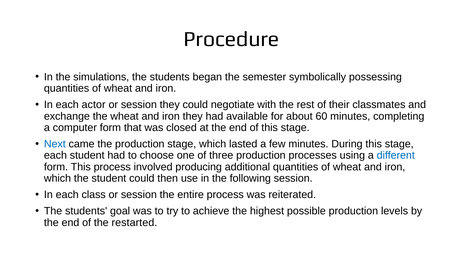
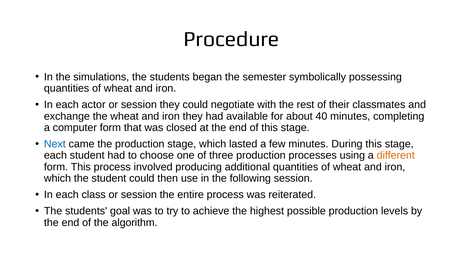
60: 60 -> 40 (321, 116)
different colour: blue -> orange (396, 155)
restarted: restarted -> algorithm (135, 222)
